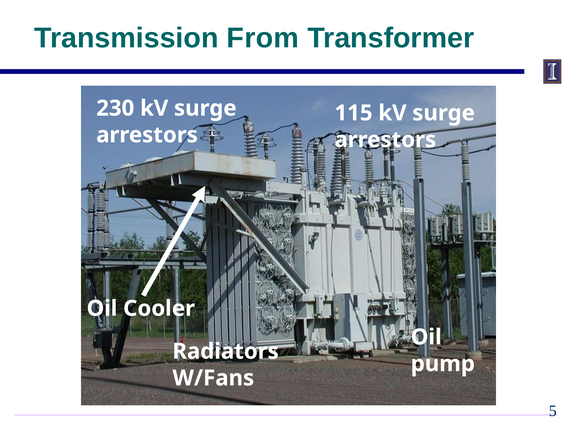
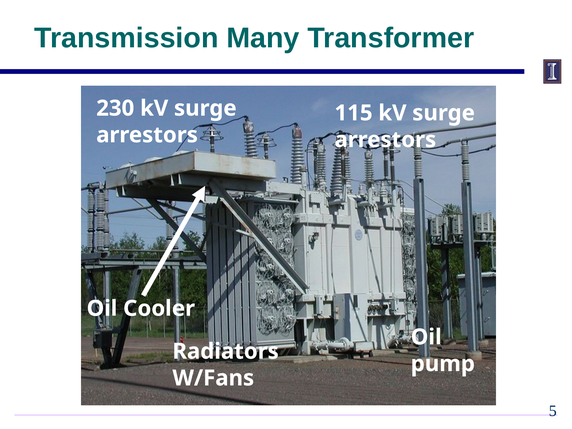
From: From -> Many (263, 38)
